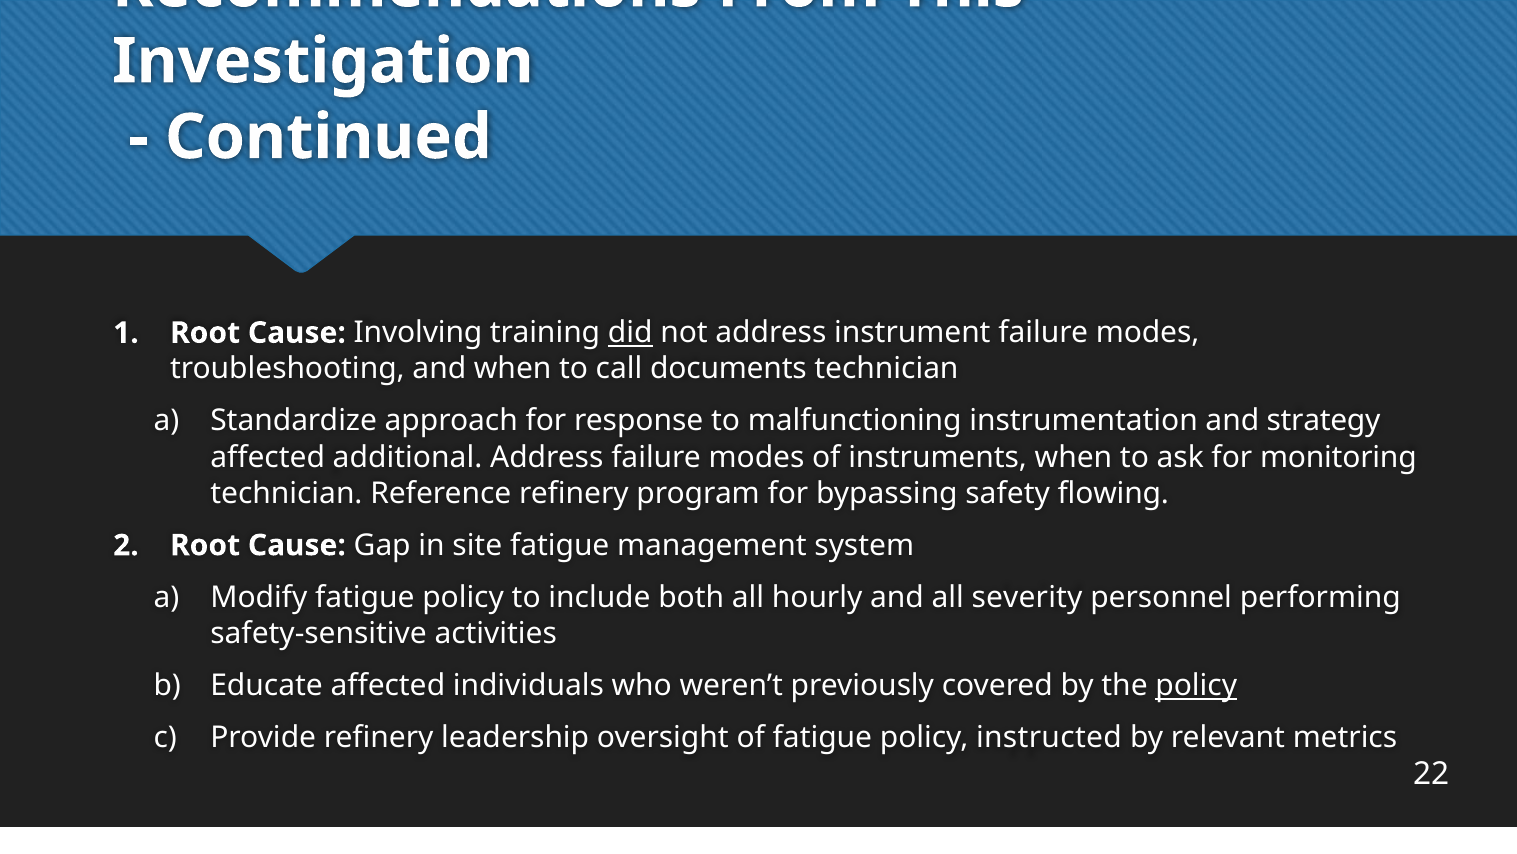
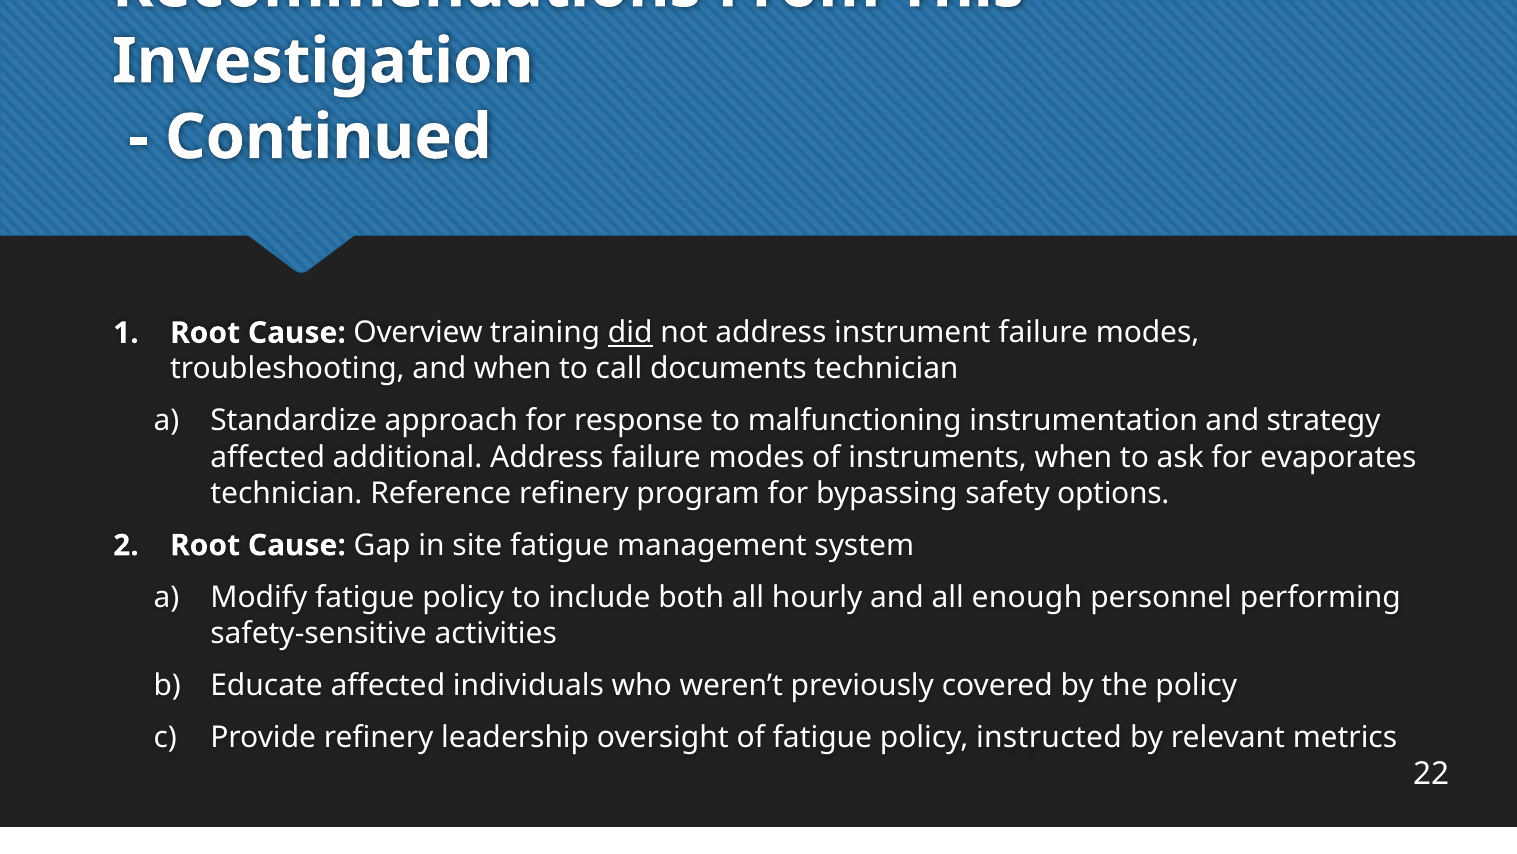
Involving: Involving -> Overview (418, 333)
monitoring: monitoring -> evaporates (1338, 457)
flowing: flowing -> options (1113, 493)
severity: severity -> enough (1027, 597)
policy underline: present -> none (1196, 685)
